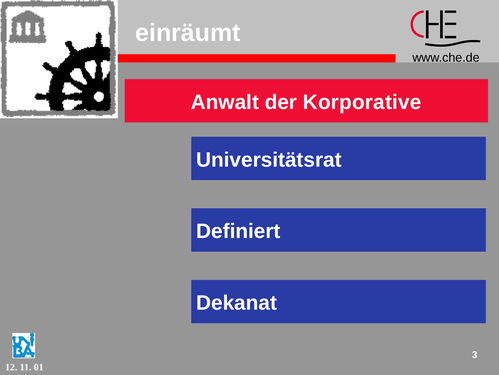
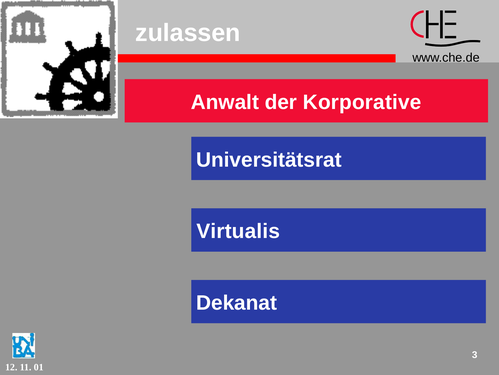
einräumt: einräumt -> zulassen (188, 33)
Definiert: Definiert -> Virtualis (238, 231)
